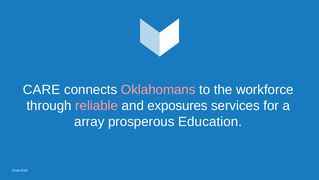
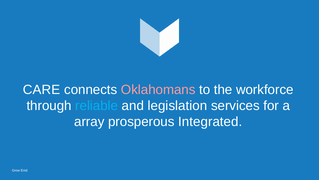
reliable colour: pink -> light blue (97, 105)
exposures: exposures -> legislation (177, 105)
Education: Education -> Integrated (210, 121)
